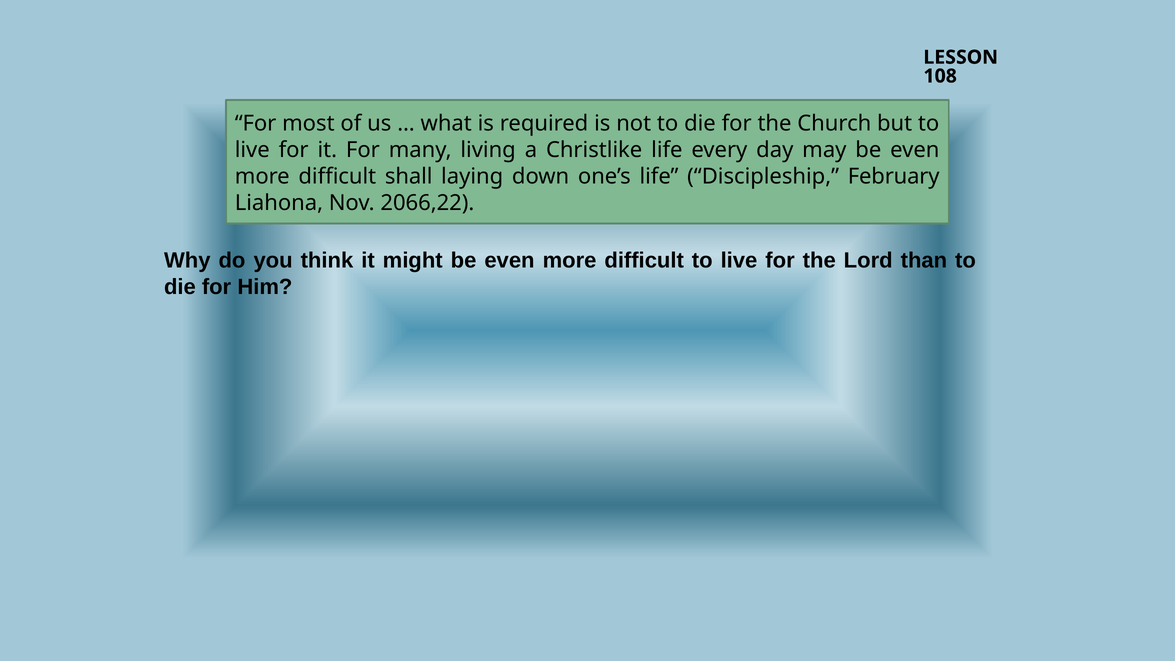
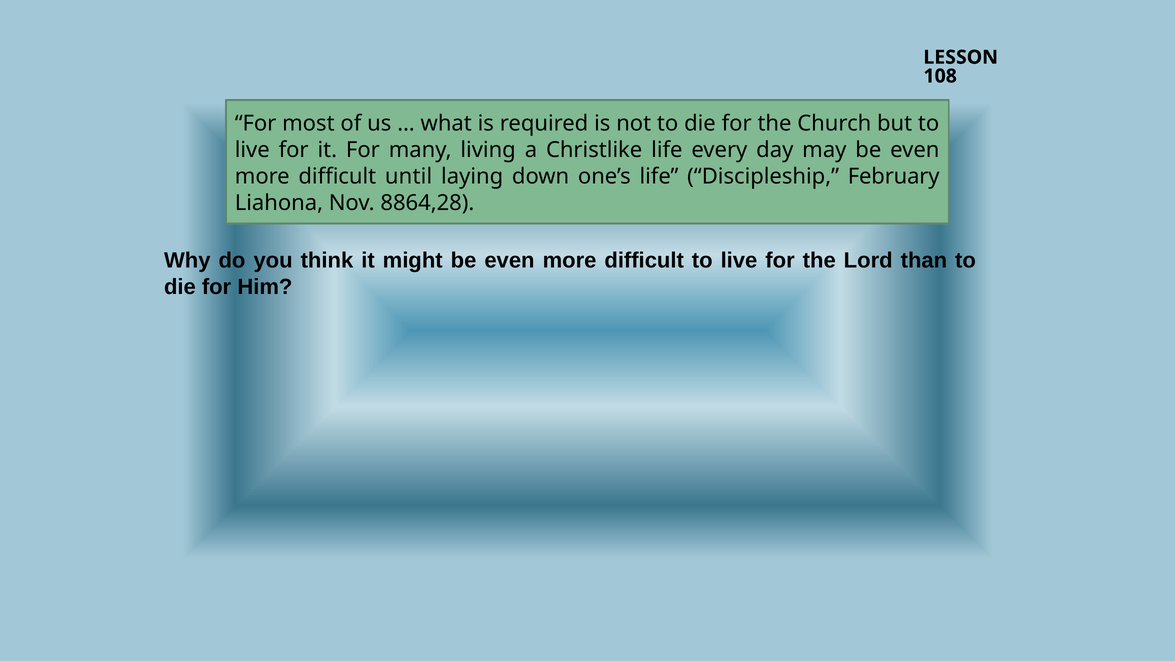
shall: shall -> until (409, 177)
2066,22: 2066,22 -> 8864,28 (427, 203)
